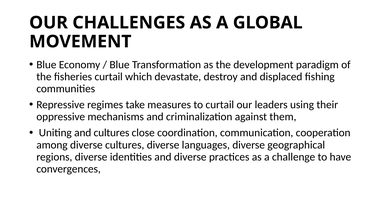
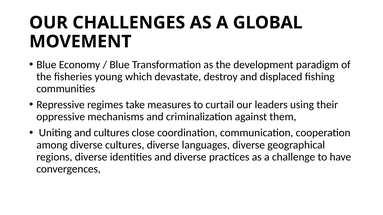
fisheries curtail: curtail -> young (109, 77)
